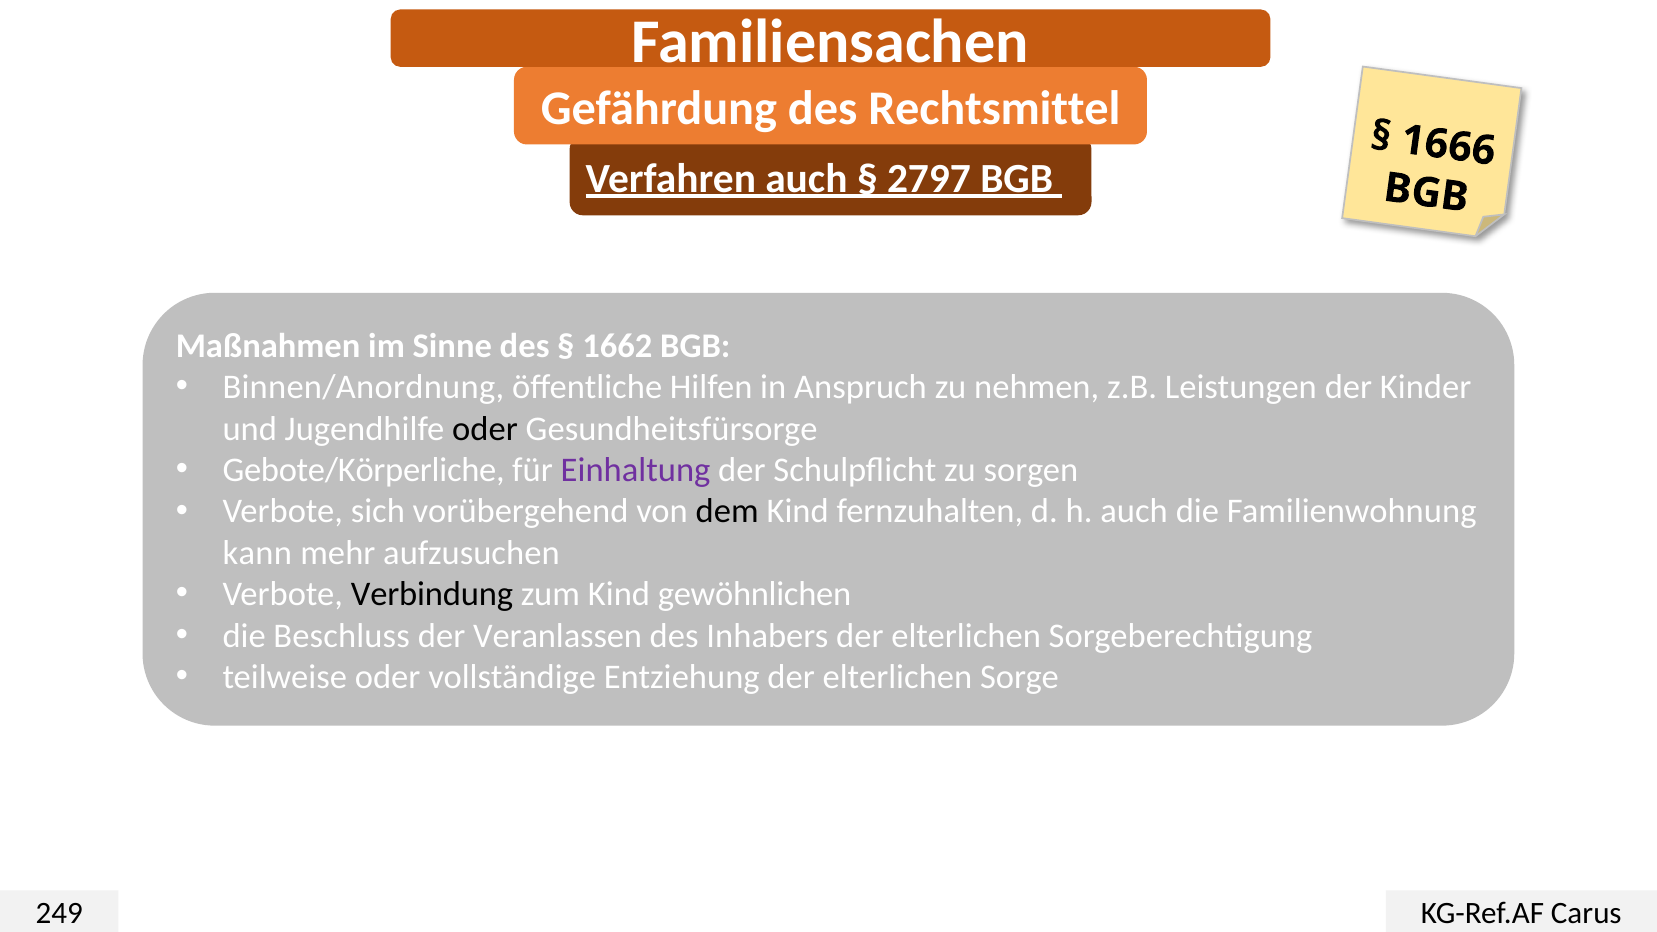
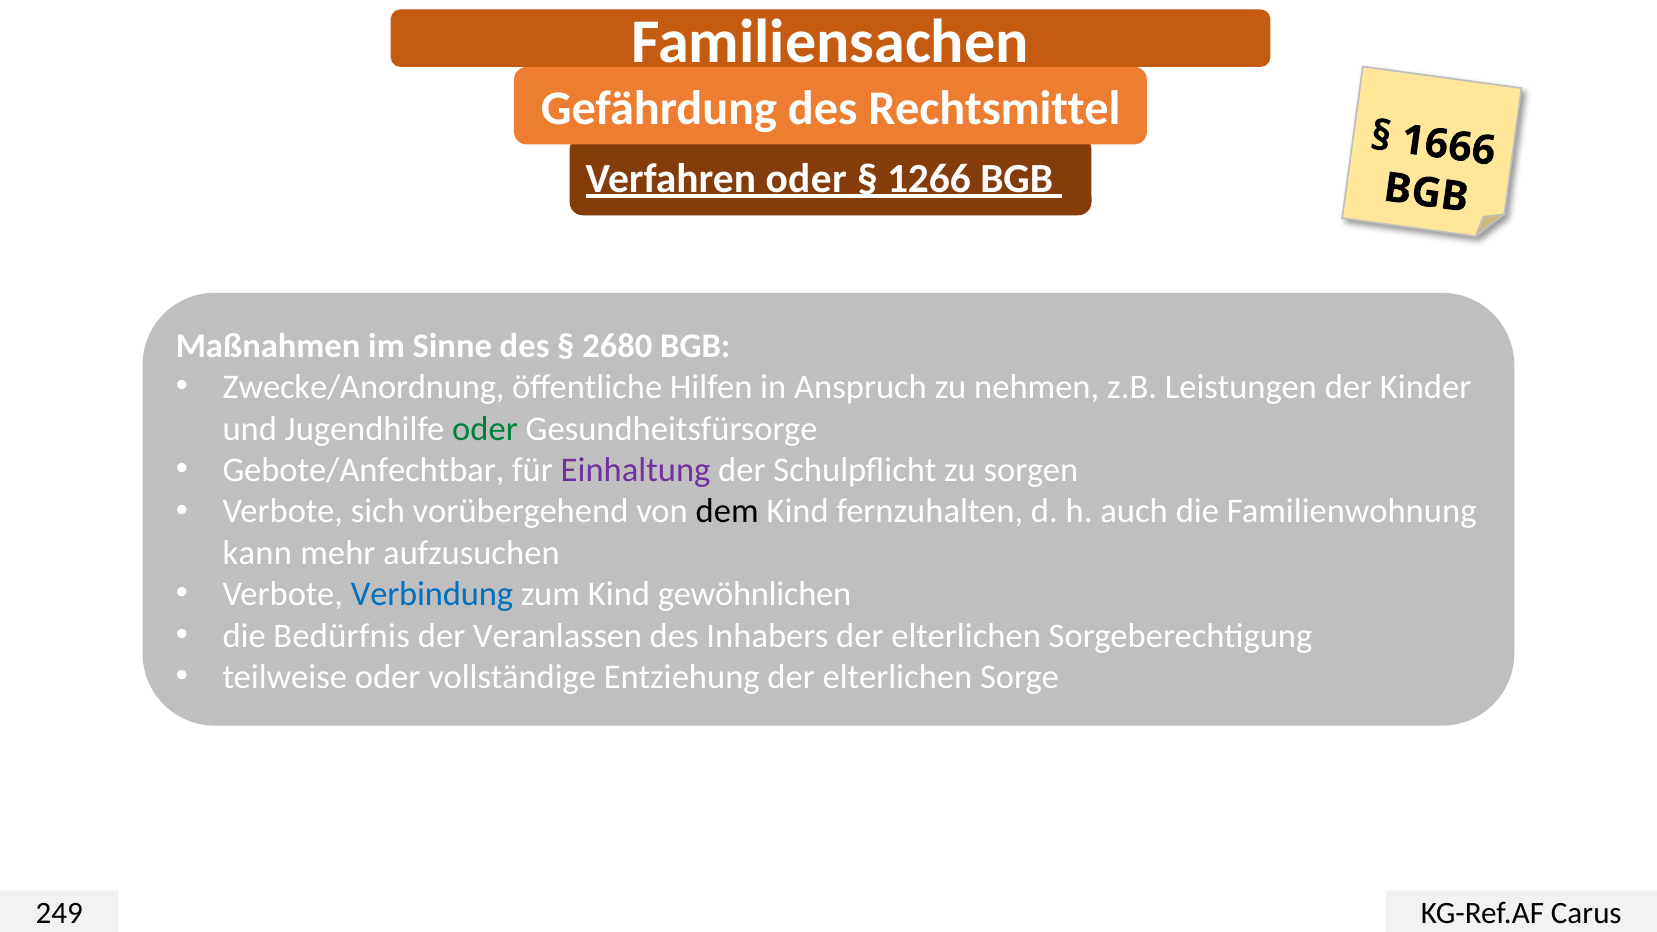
Verfahren auch: auch -> oder (806, 179)
2797: 2797 -> 1266 (929, 179)
1662: 1662 -> 2680 (617, 346)
Binnen/Anordnung: Binnen/Anordnung -> Zwecke/Anordnung (364, 387)
oder colour: black -> green (485, 429)
Gebote/Körperliche: Gebote/Körperliche -> Gebote/Anfechtbar (363, 470)
Verbindung colour: black -> blue (432, 595)
Beschluss: Beschluss -> Bedürfnis (342, 636)
